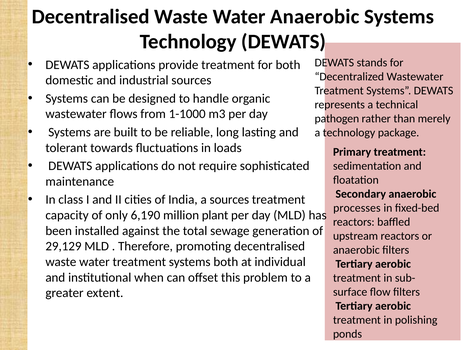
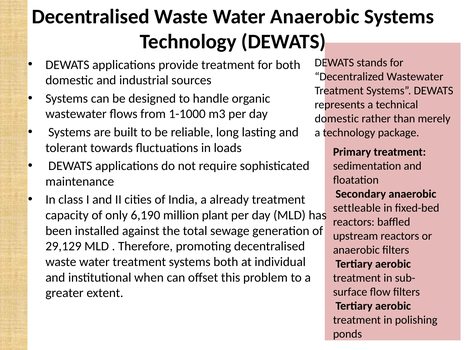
pathogen: pathogen -> domestic (337, 118)
a sources: sources -> already (229, 199)
processes: processes -> settleable (357, 208)
